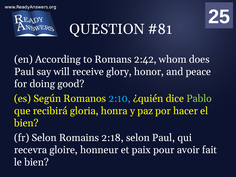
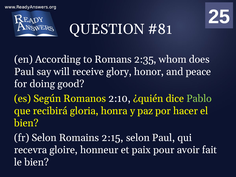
2:42: 2:42 -> 2:35 (145, 59)
2:10 colour: light blue -> white (119, 99)
2:18: 2:18 -> 2:15 (112, 138)
